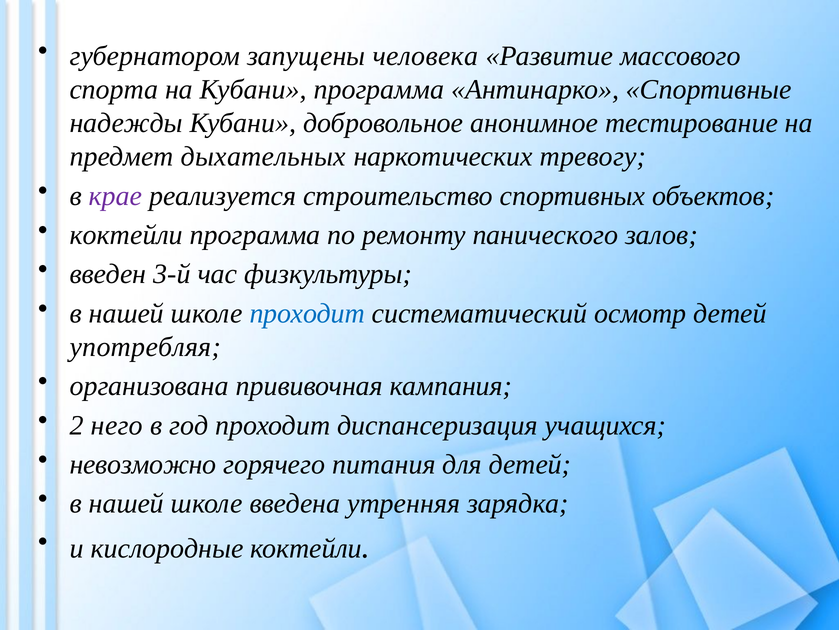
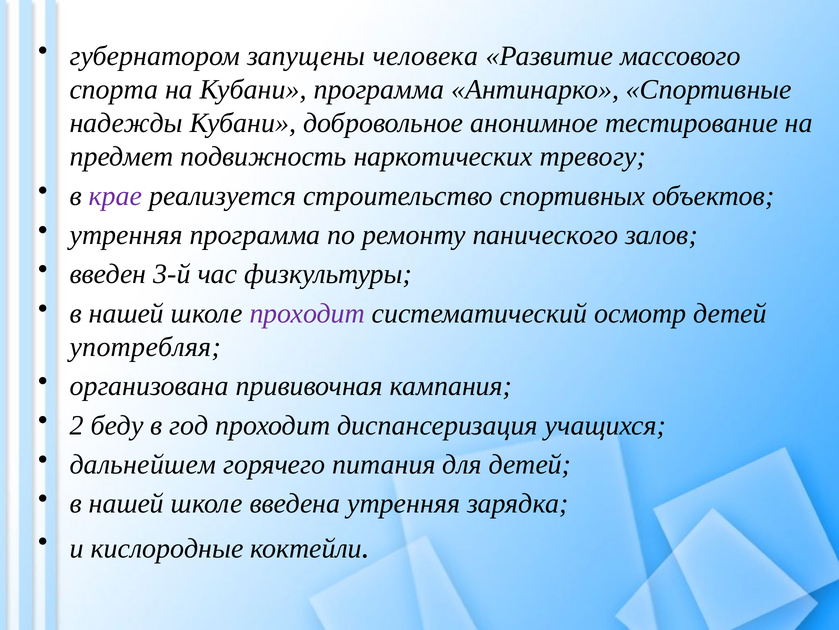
дыхательных: дыхательных -> подвижность (264, 156)
коктейли: коктейли -> утренняя (126, 235)
проходит colour: blue -> purple (307, 313)
него: него -> беду (117, 425)
невозможно: невозможно -> дальнейшем (143, 464)
